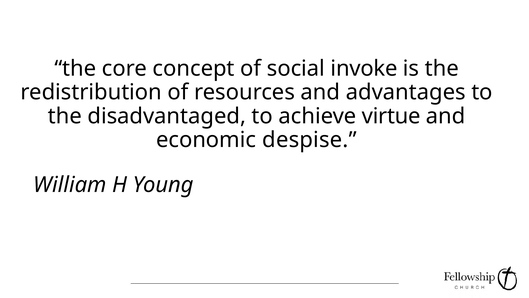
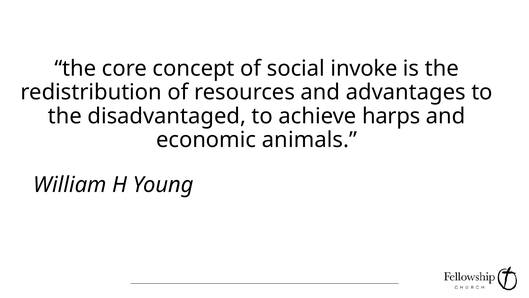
virtue: virtue -> harps (391, 116)
despise: despise -> animals (310, 140)
